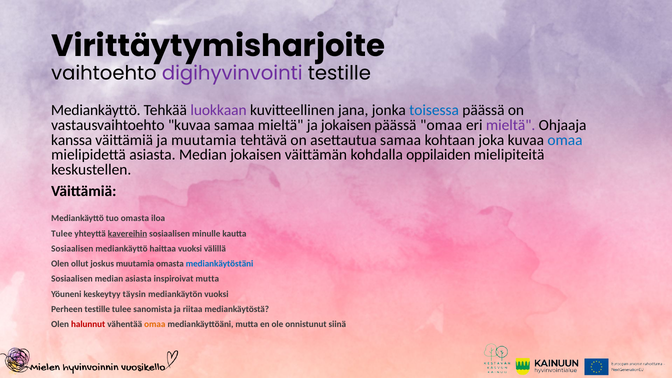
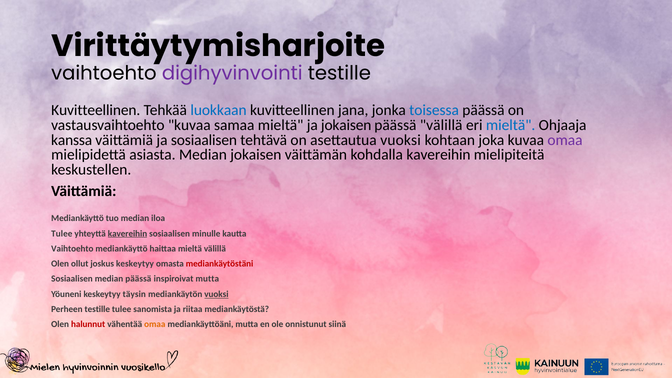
Mediankäyttö: Mediankäyttö -> Kuvitteellinen (96, 110)
luokkaan colour: purple -> blue (219, 110)
päässä omaa: omaa -> välillä (441, 125)
mieltä colour: purple -> blue (511, 125)
ja muutamia: muutamia -> sosiaalisen (204, 140)
asettautua samaa: samaa -> vuoksi (401, 140)
omaa colour: blue -> purple (565, 140)
kohdalla oppilaiden: oppilaiden -> kavereihin (438, 155)
tuo omasta: omasta -> median (135, 218)
Sosiaalisen: Sosiaalisen -> Vaihtoehto (72, 249)
haittaa vuoksi: vuoksi -> mieltä (190, 249)
joskus muutamia: muutamia -> keskeytyy (135, 264)
mediankäytöstäni colour: blue -> red (220, 264)
median asiasta: asiasta -> päässä (138, 279)
vuoksi underline: none -> present (216, 294)
